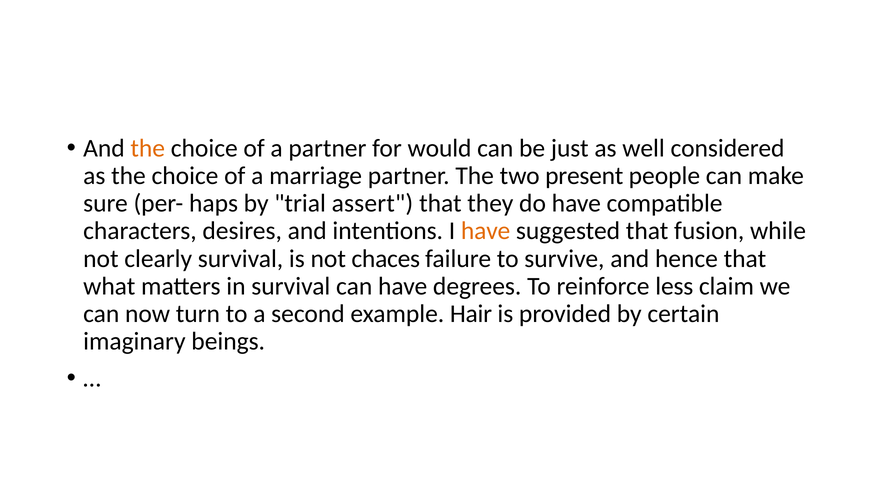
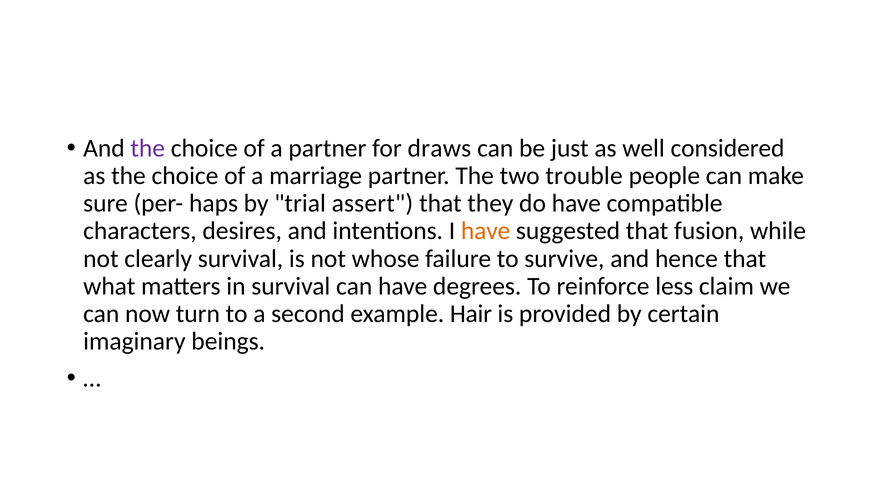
the colour: orange -> purple (148, 148)
would: would -> draws (439, 148)
present: present -> trouble (584, 176)
chaces: chaces -> whose (386, 259)
